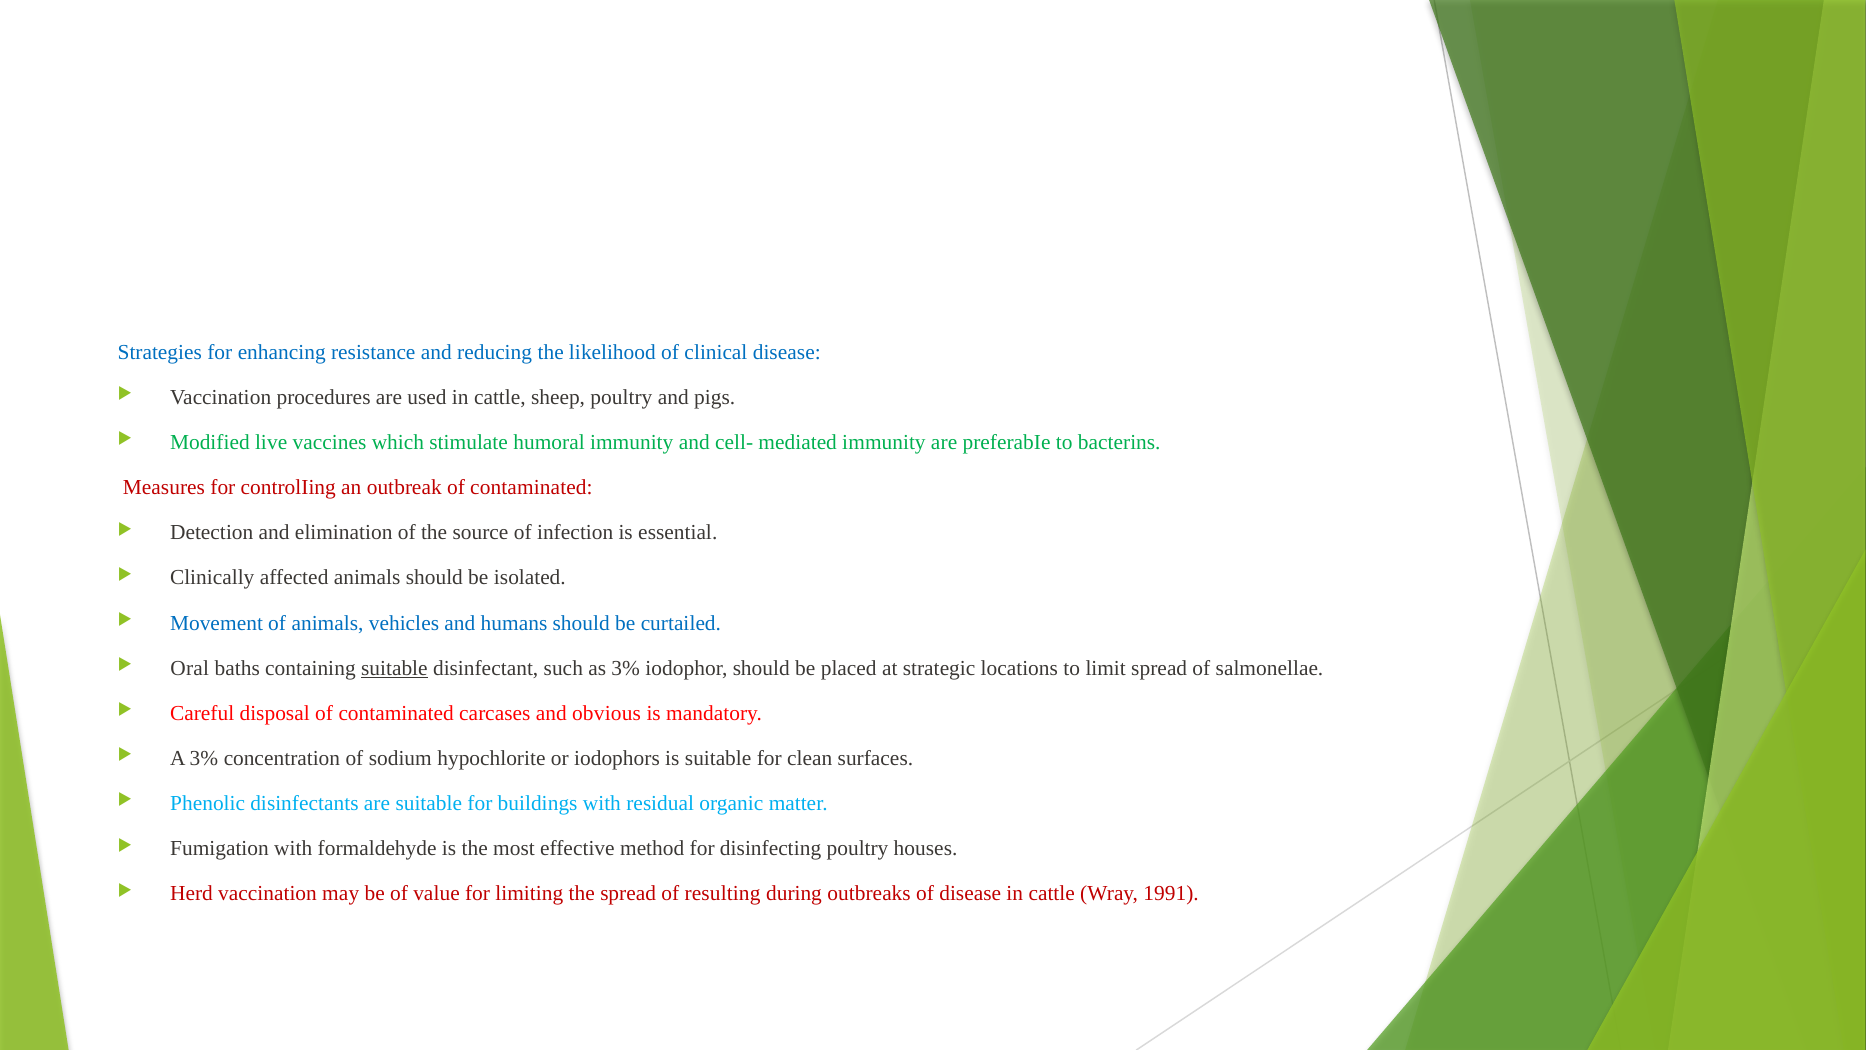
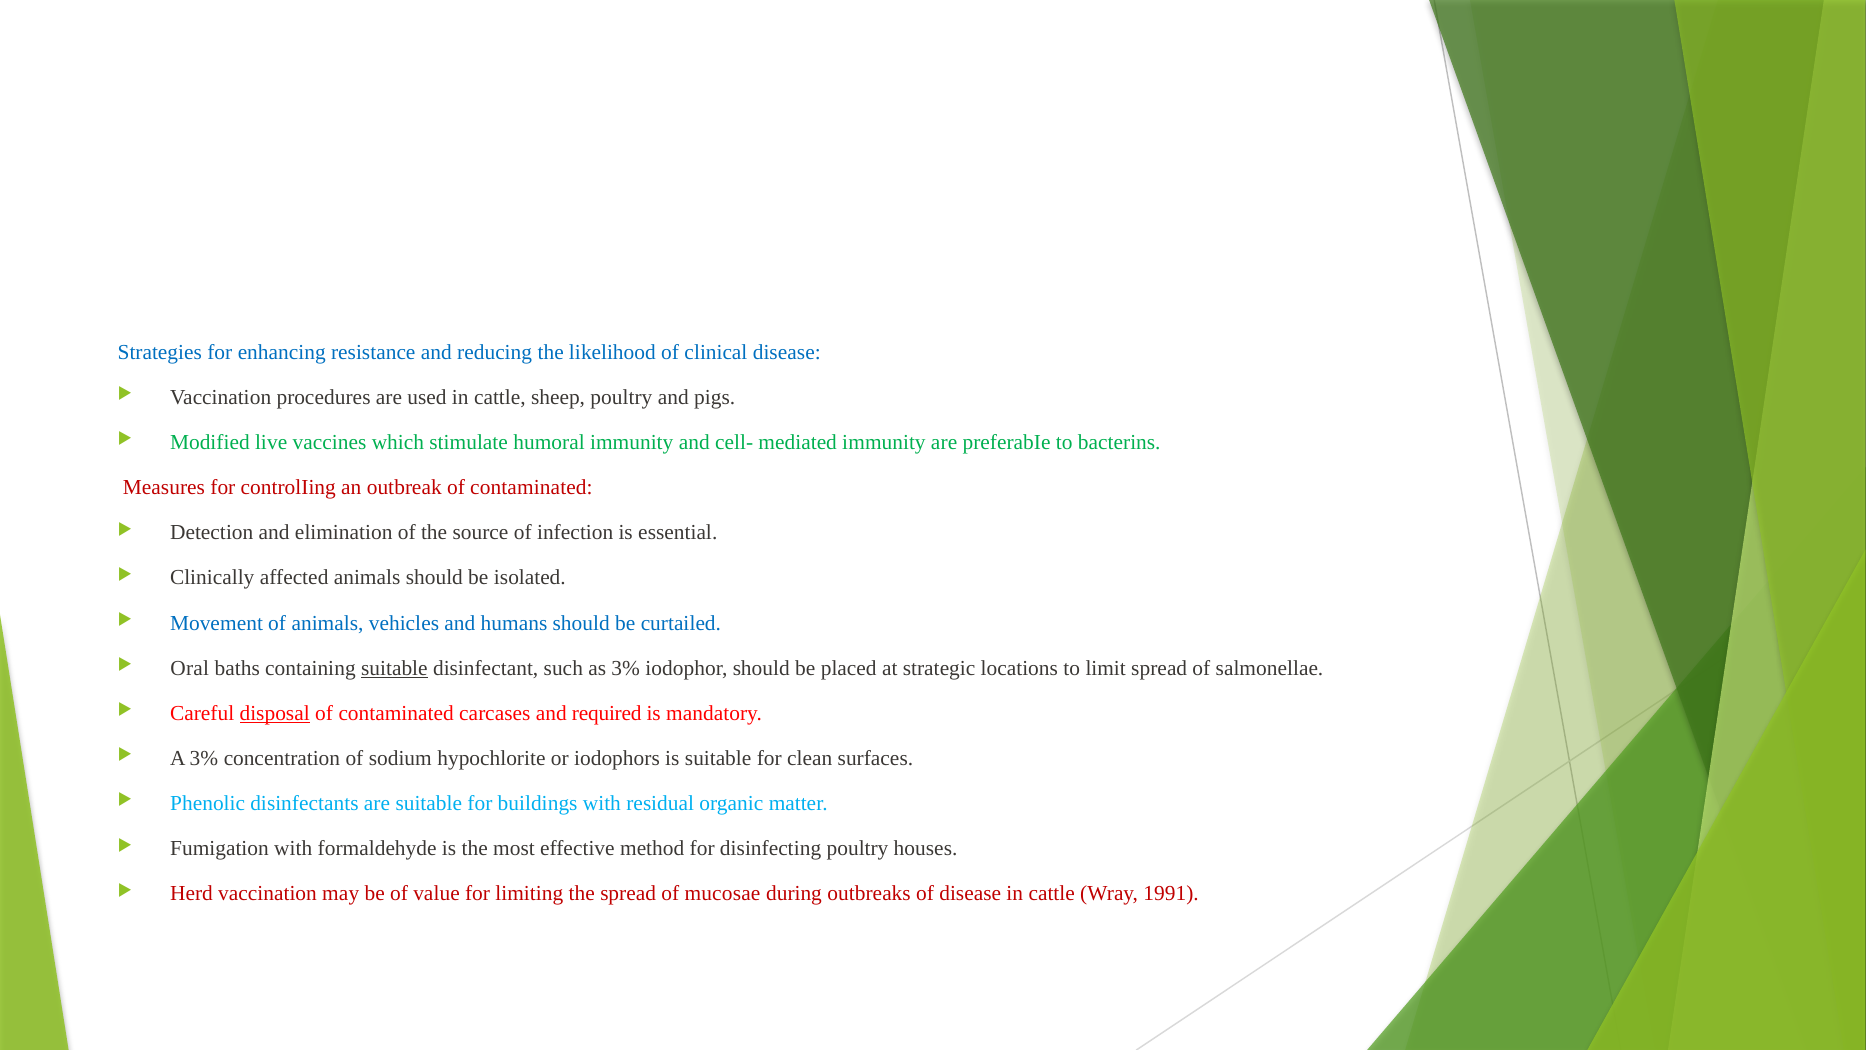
disposal underline: none -> present (275, 713)
obvious: obvious -> required (607, 713)
resulting: resulting -> mucosae (723, 894)
